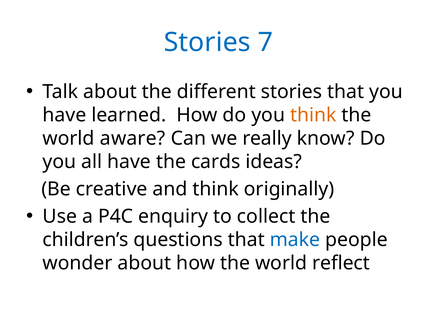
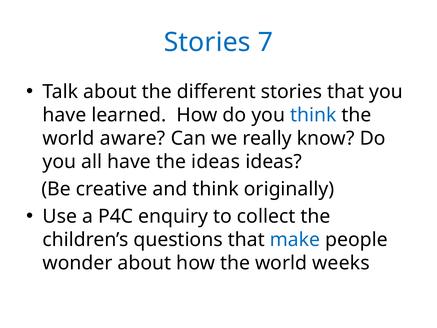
think colour: orange -> blue (313, 115)
the cards: cards -> ideas (216, 162)
reflect: reflect -> weeks (341, 263)
